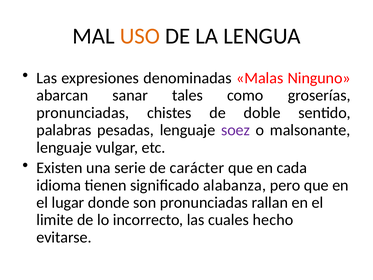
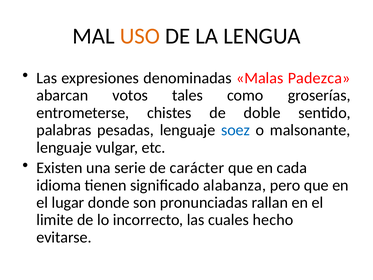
Ninguno: Ninguno -> Padezca (319, 78)
sanar: sanar -> votos (130, 95)
pronunciadas: pronunciadas -> entrometerse (83, 113)
soez colour: purple -> blue (236, 130)
